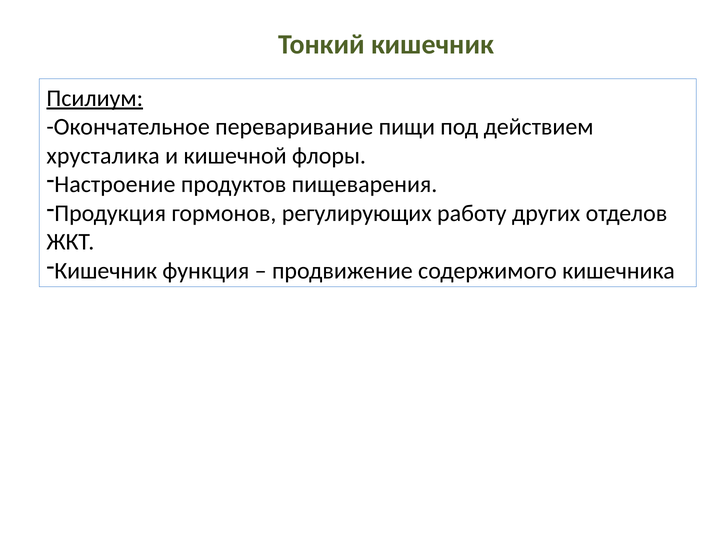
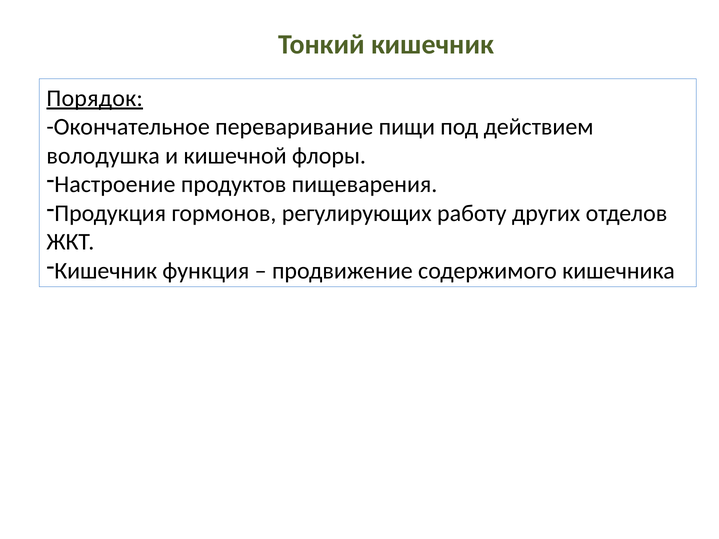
Псилиум: Псилиум -> Порядок (95, 98)
хрусталика: хрусталика -> володушка (103, 156)
